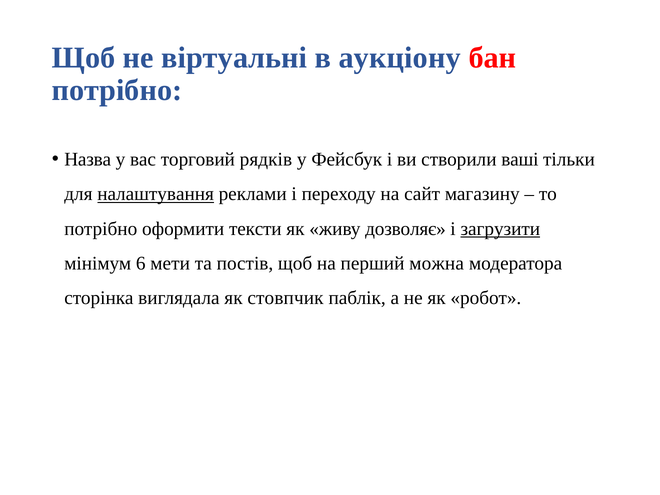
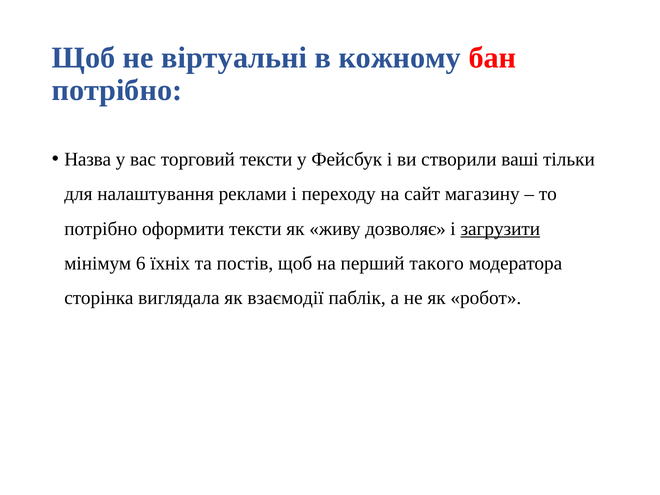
аукціону: аукціону -> кожному (400, 58)
торговий рядків: рядків -> тексти (266, 160)
налаштування underline: present -> none (156, 194)
мети: мети -> їхніх (170, 263)
можна: можна -> такого (437, 263)
стовпчик: стовпчик -> взаємодії (286, 298)
